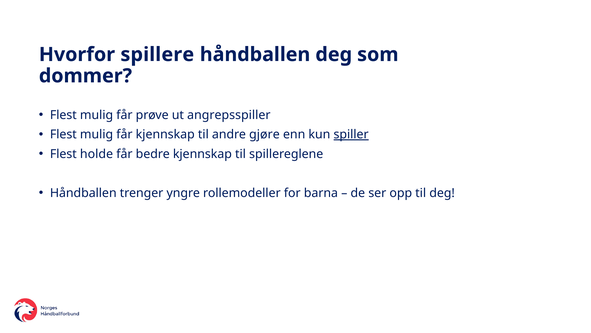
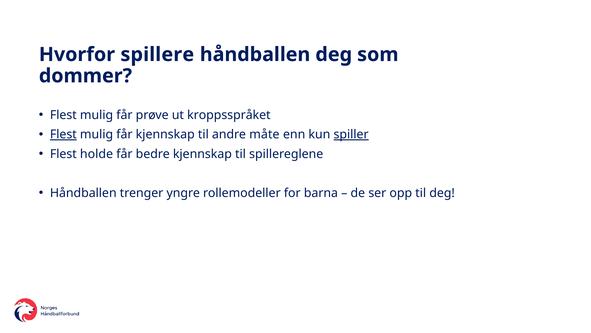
angrepsspiller: angrepsspiller -> kroppsspråket (229, 115)
Flest underline: none -> present (63, 134)
gjøre: gjøre -> måte (264, 134)
